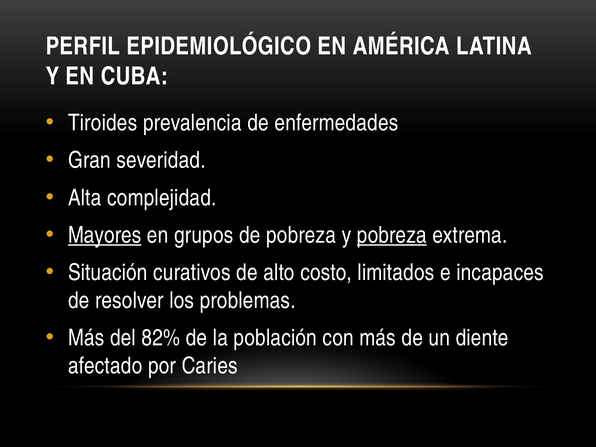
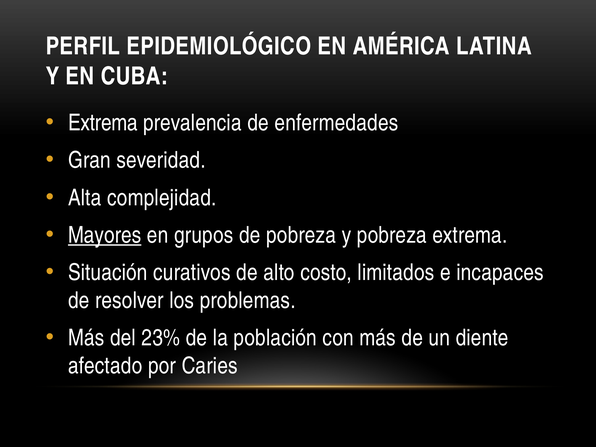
Tiroides: Tiroides -> Extrema (103, 123)
pobreza underline: present -> none (392, 235)
82%: 82% -> 23% (161, 338)
